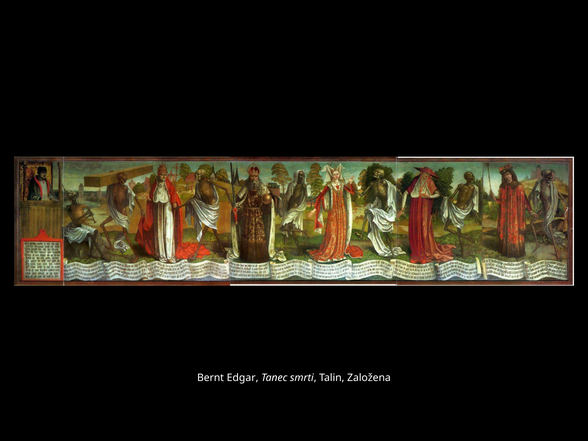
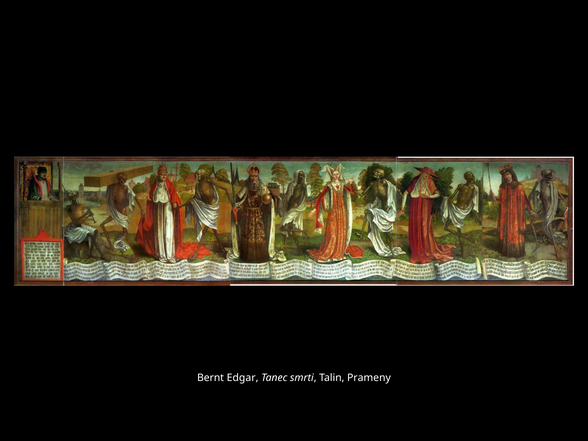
Založena: Založena -> Prameny (369, 378)
